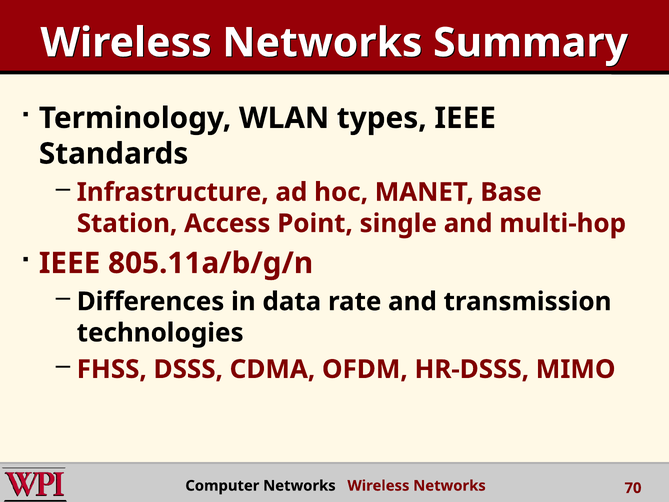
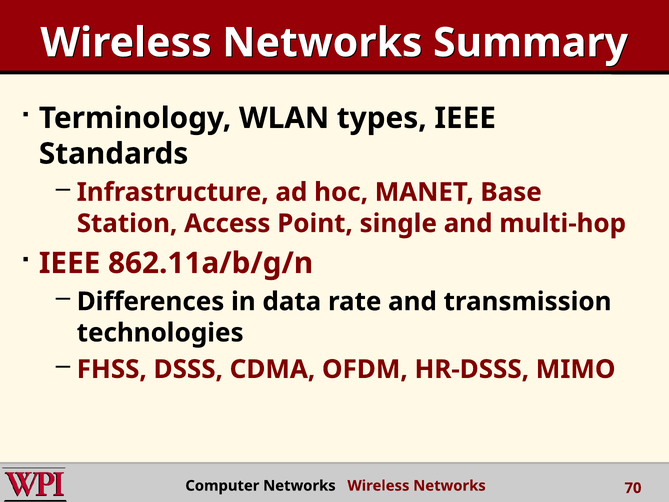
805.11a/b/g/n: 805.11a/b/g/n -> 862.11a/b/g/n (211, 263)
